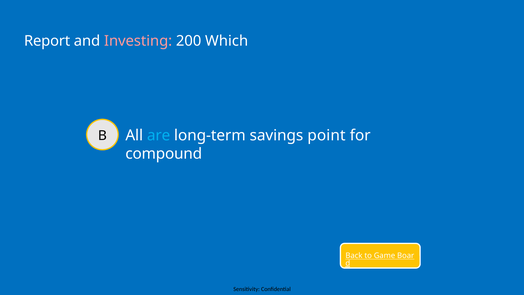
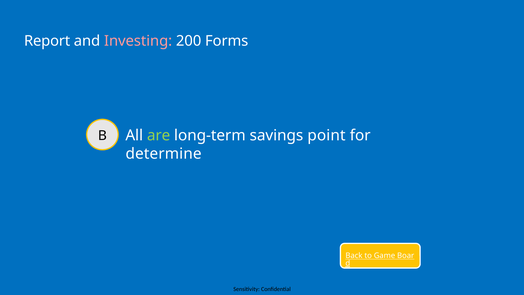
Which: Which -> Forms (227, 41)
are colour: light blue -> light green (159, 135)
compound: compound -> determine (164, 154)
